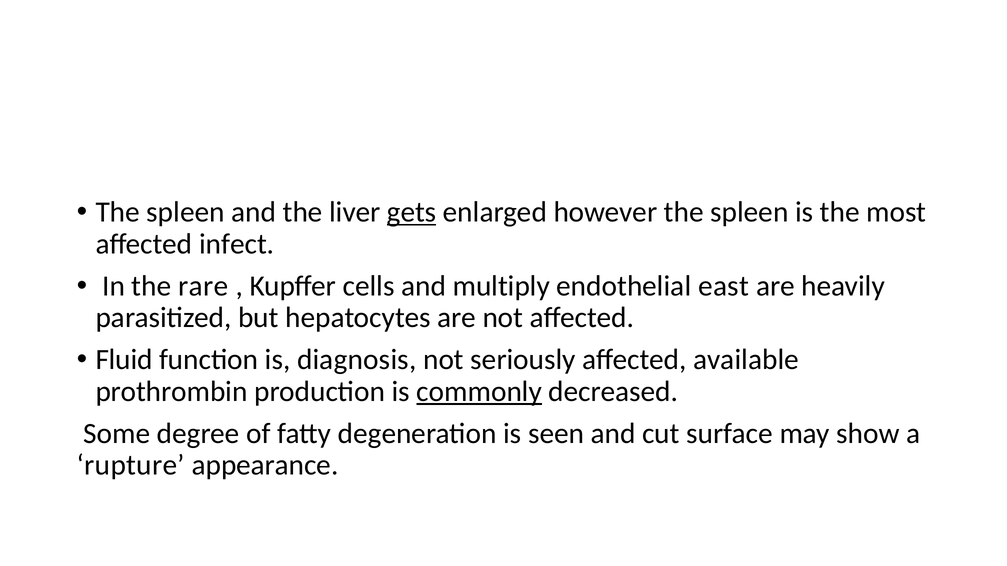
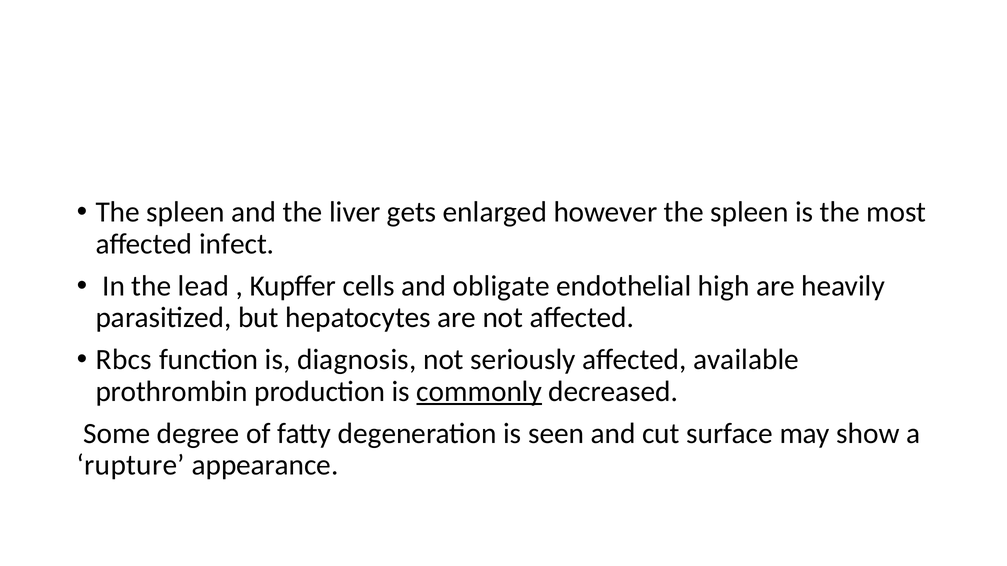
gets underline: present -> none (412, 212)
rare: rare -> lead (203, 286)
multiply: multiply -> obligate (501, 286)
east: east -> high (724, 286)
Fluid: Fluid -> Rbcs (124, 360)
